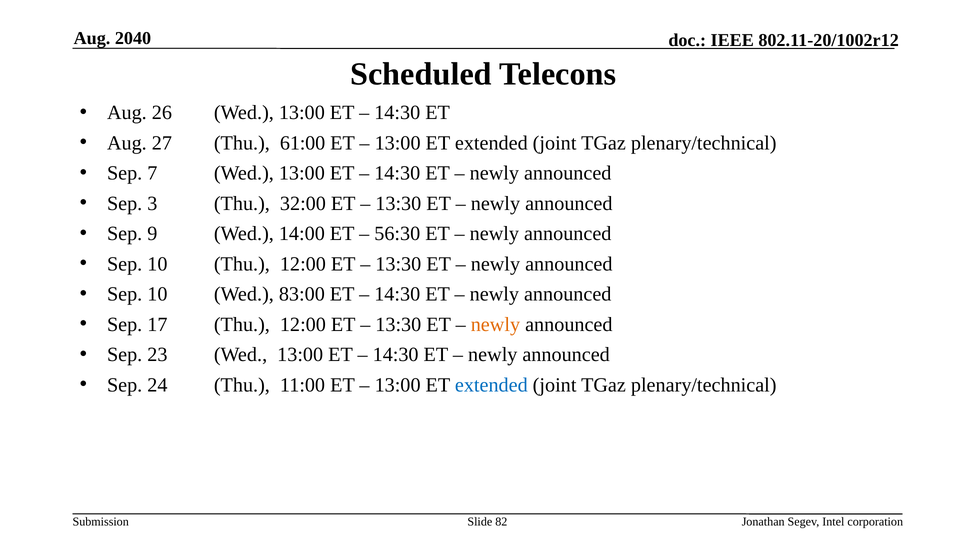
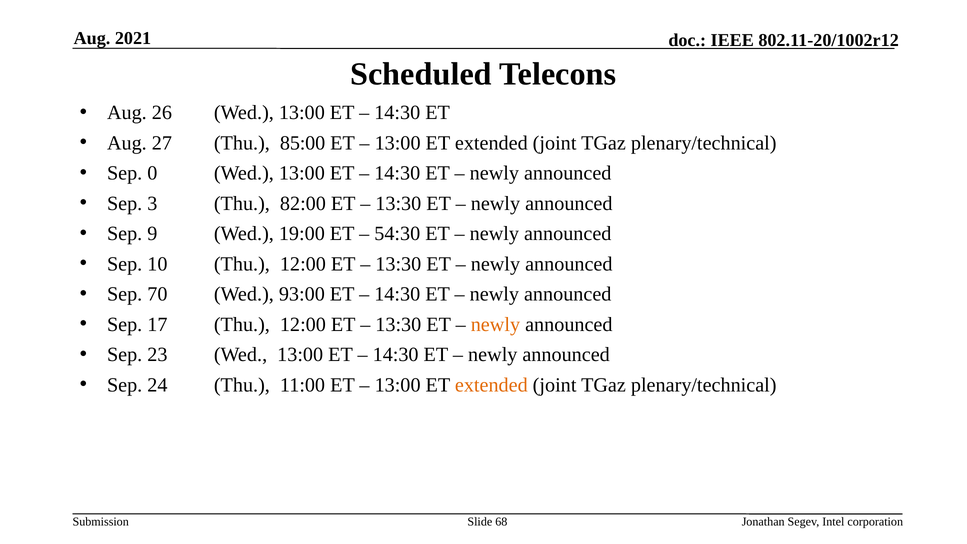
2040: 2040 -> 2021 (133, 38)
61:00: 61:00 -> 85:00 (303, 143)
7: 7 -> 0 (152, 173)
32:00: 32:00 -> 82:00 (303, 203)
14:00: 14:00 -> 19:00 (302, 234)
56:30: 56:30 -> 54:30 (397, 234)
10: 10 -> 70 (157, 294)
83:00: 83:00 -> 93:00 (302, 294)
extended colour: blue -> orange (491, 385)
82: 82 -> 68 (501, 522)
